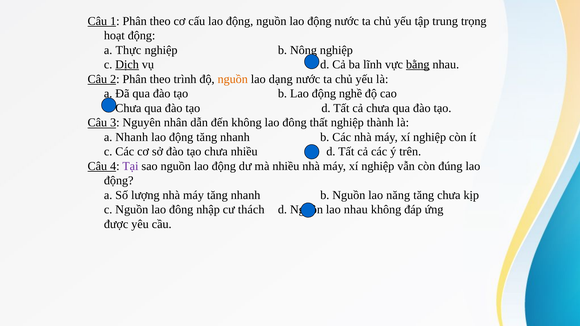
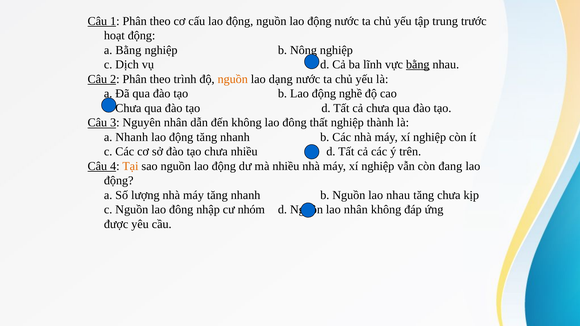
trọng: trọng -> trước (474, 21)
a Thực: Thực -> Bằng (128, 50)
Dịch underline: present -> none (127, 65)
Tại colour: purple -> orange (130, 166)
đúng: đúng -> đang (450, 166)
lao năng: năng -> nhau (398, 195)
thách: thách -> nhóm (251, 210)
lao nhau: nhau -> nhân (356, 210)
